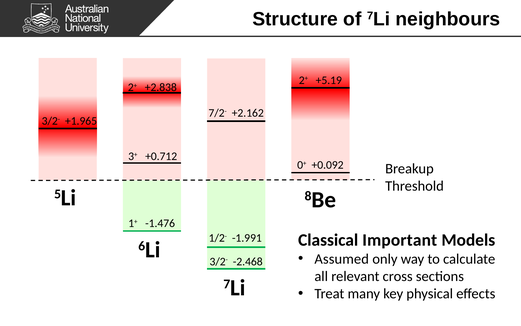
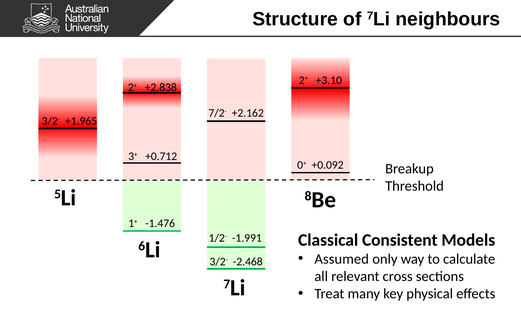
+5.19: +5.19 -> +3.10 (329, 80)
Important: Important -> Consistent (400, 240)
